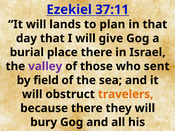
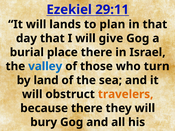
37:11: 37:11 -> 29:11 (112, 10)
valley colour: purple -> blue (45, 66)
sent: sent -> turn (157, 66)
field: field -> land (46, 80)
